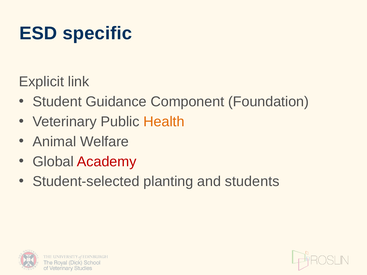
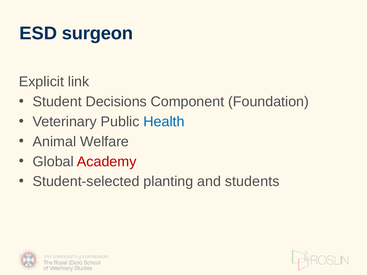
specific: specific -> surgeon (98, 33)
Guidance: Guidance -> Decisions (116, 102)
Health colour: orange -> blue (164, 122)
